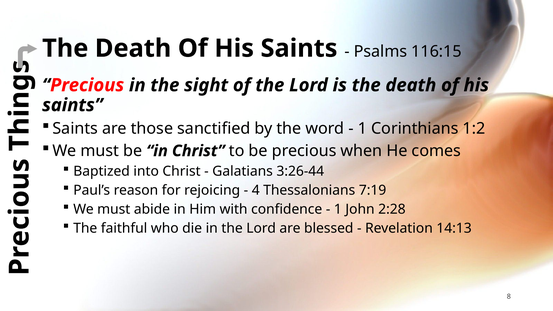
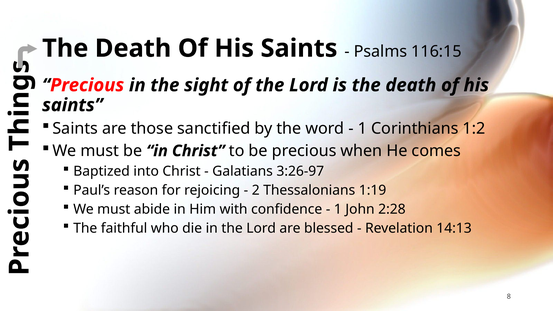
3:26-44: 3:26-44 -> 3:26-97 (300, 171)
4: 4 -> 2 (256, 190)
7:19: 7:19 -> 1:19 (373, 190)
